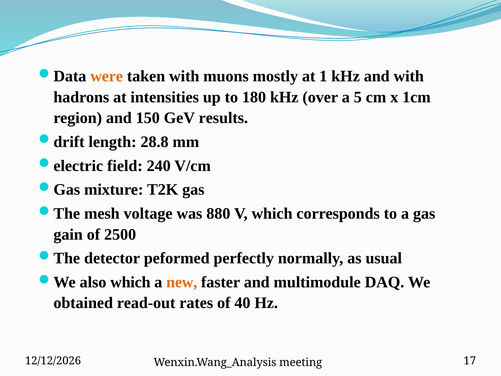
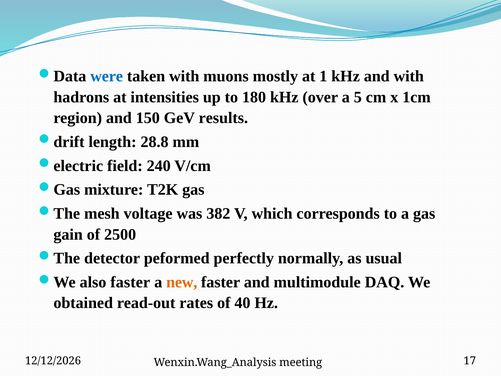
were colour: orange -> blue (107, 76)
880: 880 -> 382 (218, 214)
also which: which -> faster (130, 282)
